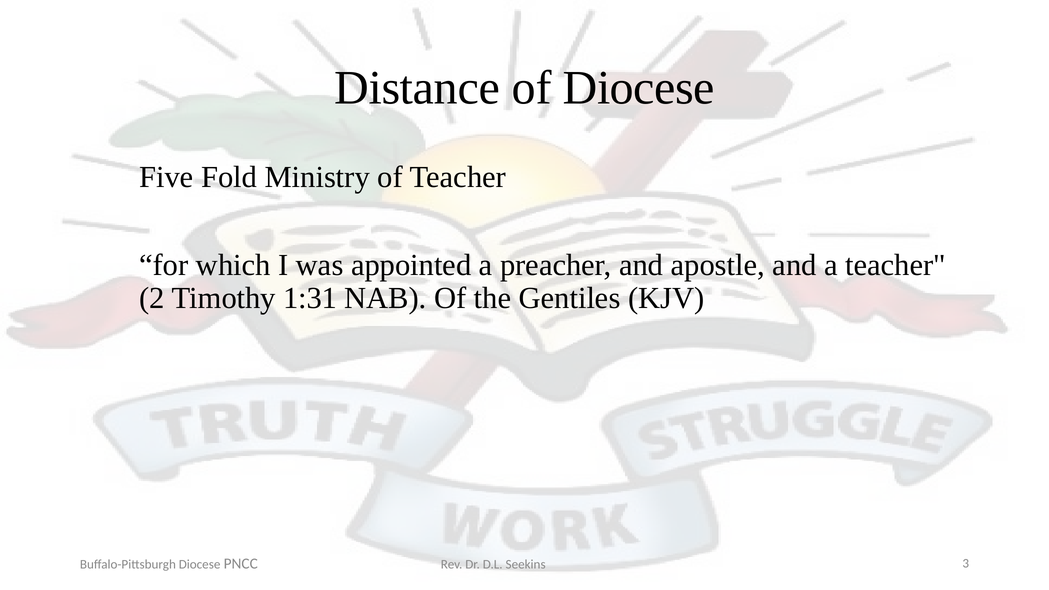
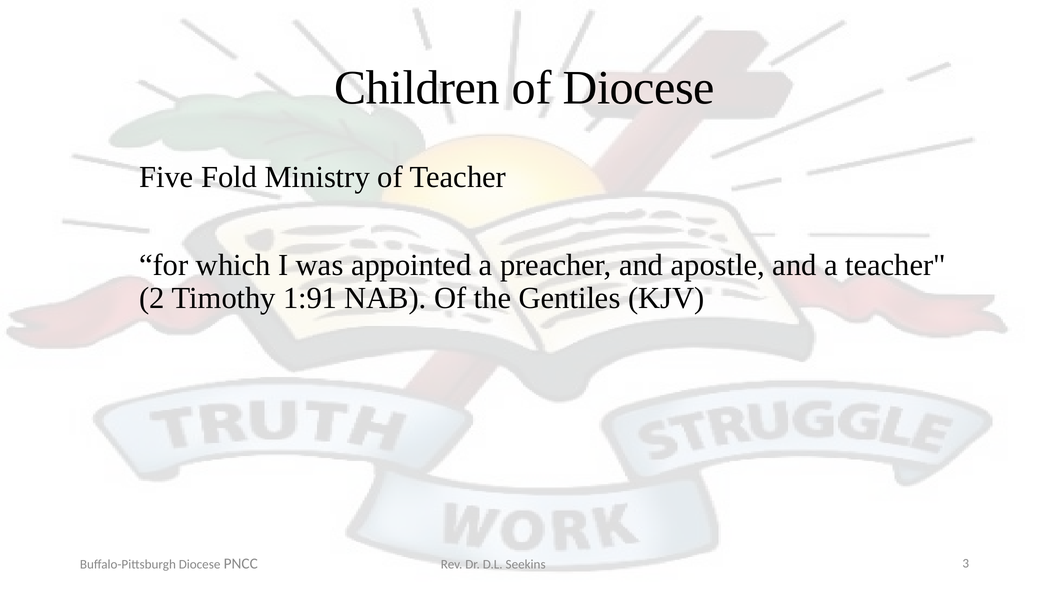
Distance: Distance -> Children (417, 88)
1:31: 1:31 -> 1:91 (310, 298)
